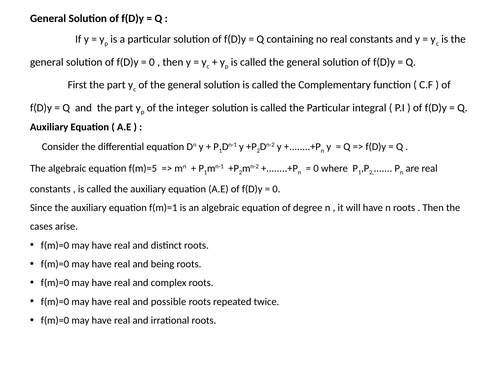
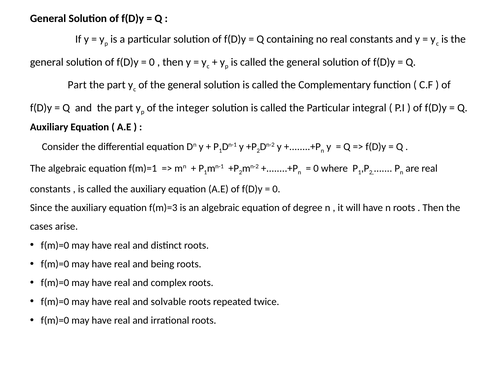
First: First -> Part (77, 85)
f(m)=5: f(m)=5 -> f(m)=1 (143, 168)
f(m)=1: f(m)=1 -> f(m)=3 (163, 208)
possible: possible -> solvable (169, 301)
